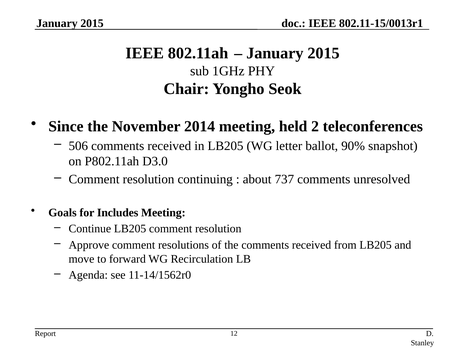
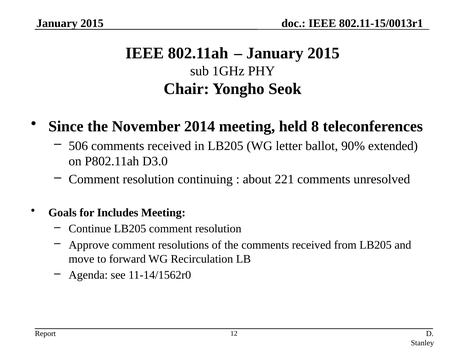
2: 2 -> 8 (315, 126)
snapshot: snapshot -> extended (393, 146)
737: 737 -> 221 (284, 179)
